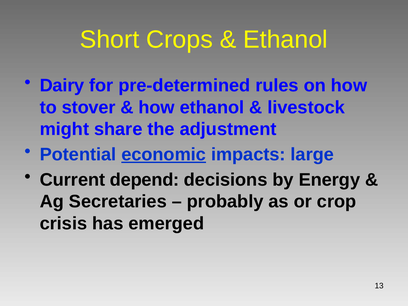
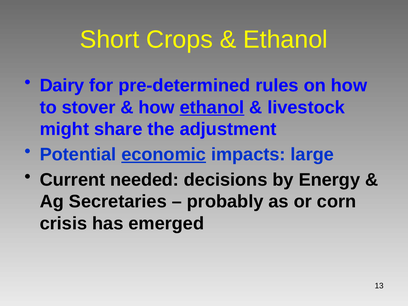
ethanol underline: none -> present (212, 107)
depend: depend -> needed (145, 180)
crop: crop -> corn (337, 202)
